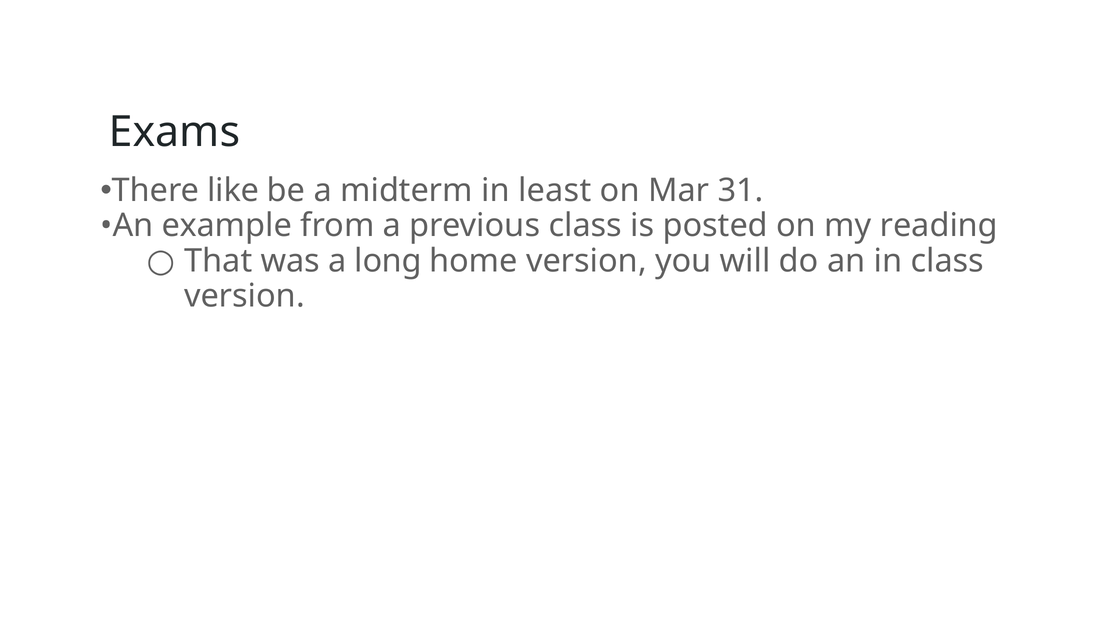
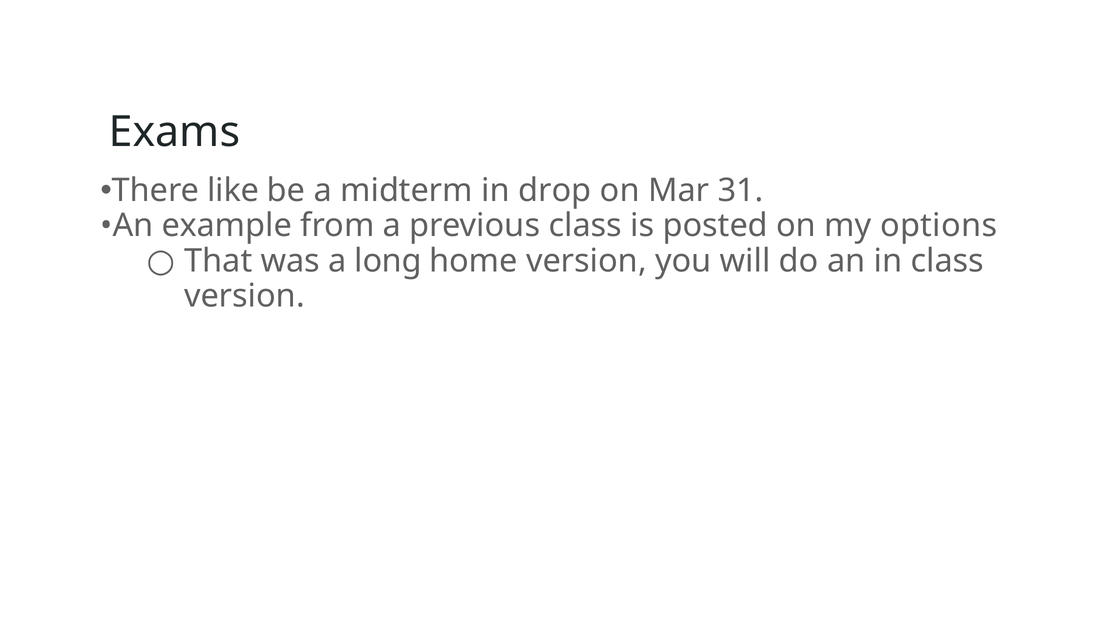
least: least -> drop (555, 190)
reading: reading -> options (939, 226)
